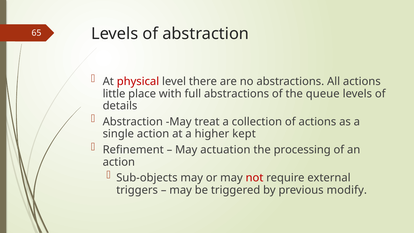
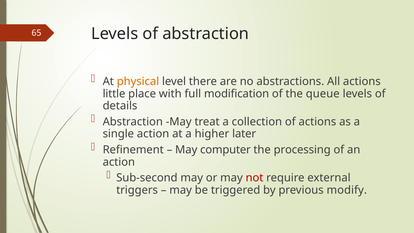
physical colour: red -> orange (138, 82)
full abstractions: abstractions -> modification (237, 94)
kept: kept -> later (244, 134)
actuation: actuation -> computer (225, 150)
Sub-objects: Sub-objects -> Sub-second (147, 178)
